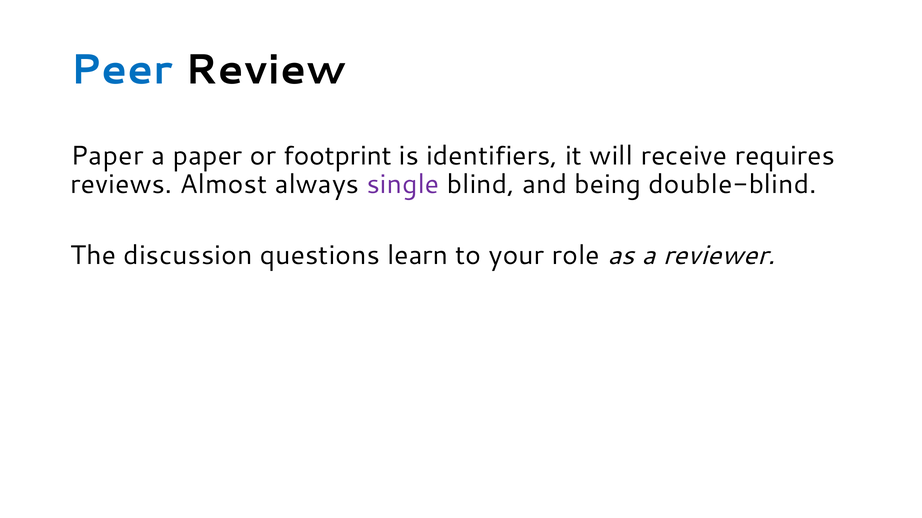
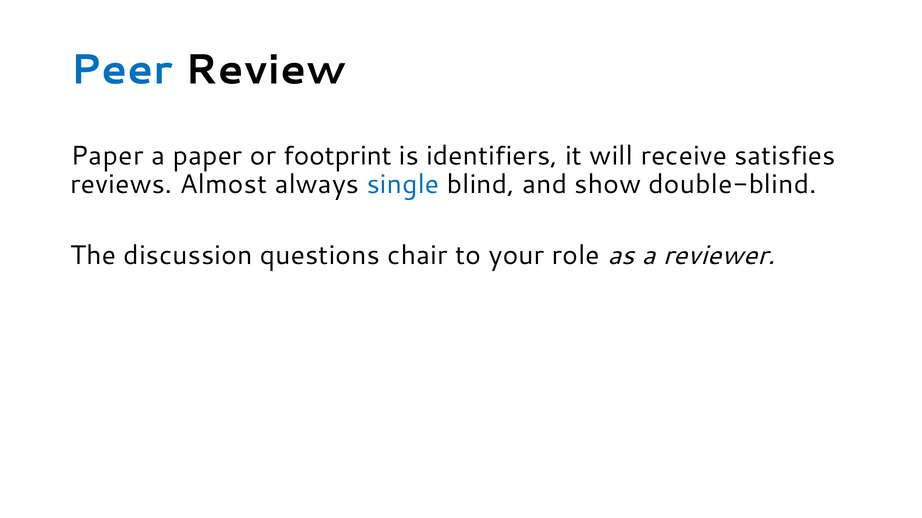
requires: requires -> satisfies (785, 156)
single colour: purple -> blue (403, 185)
being: being -> show (608, 185)
learn: learn -> chair (418, 256)
